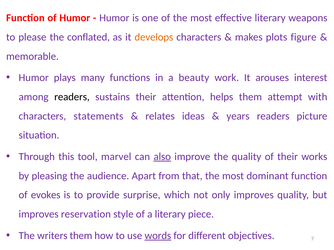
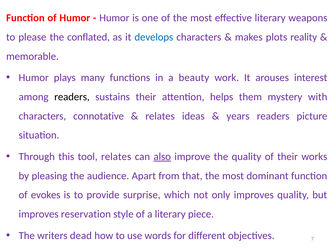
develops colour: orange -> blue (154, 37)
figure: figure -> reality (304, 37)
attempt: attempt -> mystery (285, 97)
statements: statements -> connotative (99, 116)
tool marvel: marvel -> relates (116, 157)
writers them: them -> dead (81, 236)
words underline: present -> none (158, 236)
